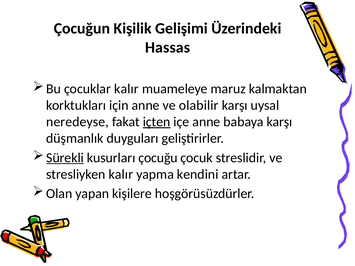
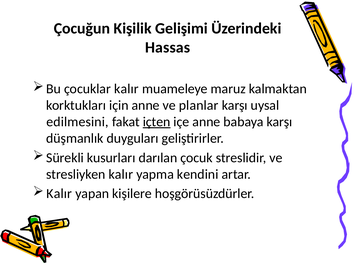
olabilir: olabilir -> planlar (199, 105)
neredeyse: neredeyse -> edilmesini (77, 122)
Sürekli underline: present -> none (65, 158)
çocuğu: çocuğu -> darılan (158, 158)
Olan: Olan -> Kalır (59, 194)
